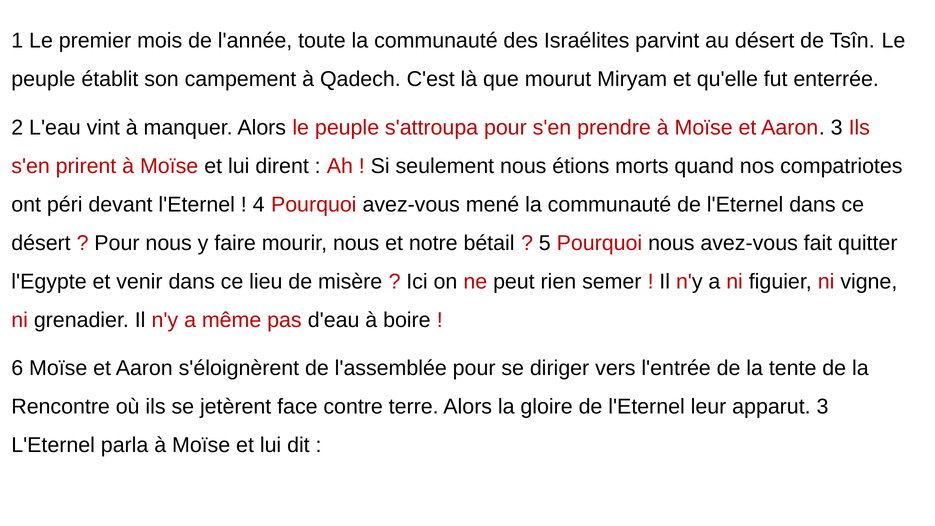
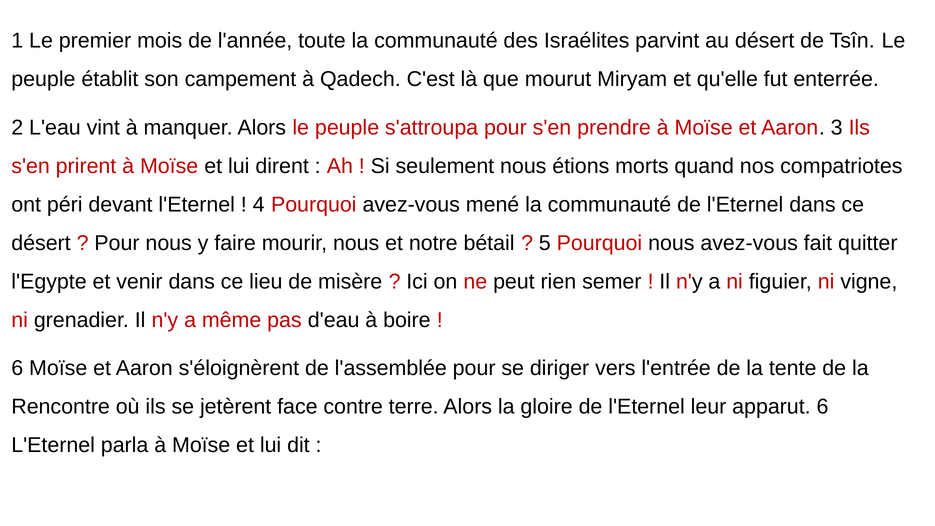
apparut 3: 3 -> 6 (823, 407)
